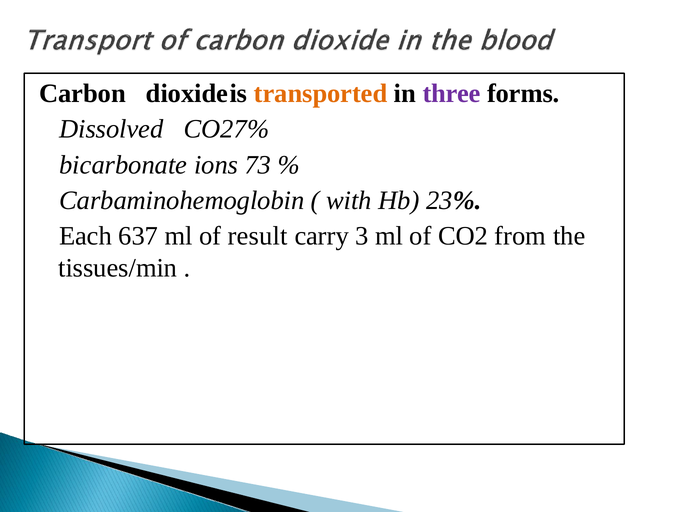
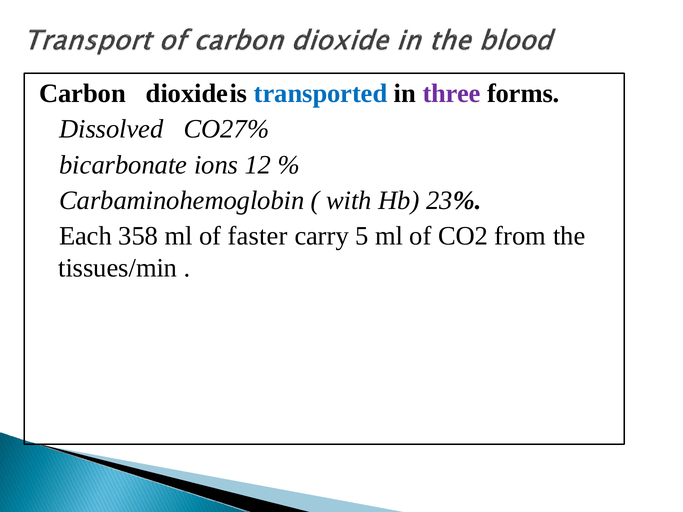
transported colour: orange -> blue (321, 94)
73: 73 -> 12 (258, 165)
637: 637 -> 358 (138, 236)
result: result -> faster (258, 236)
3: 3 -> 5 (362, 236)
